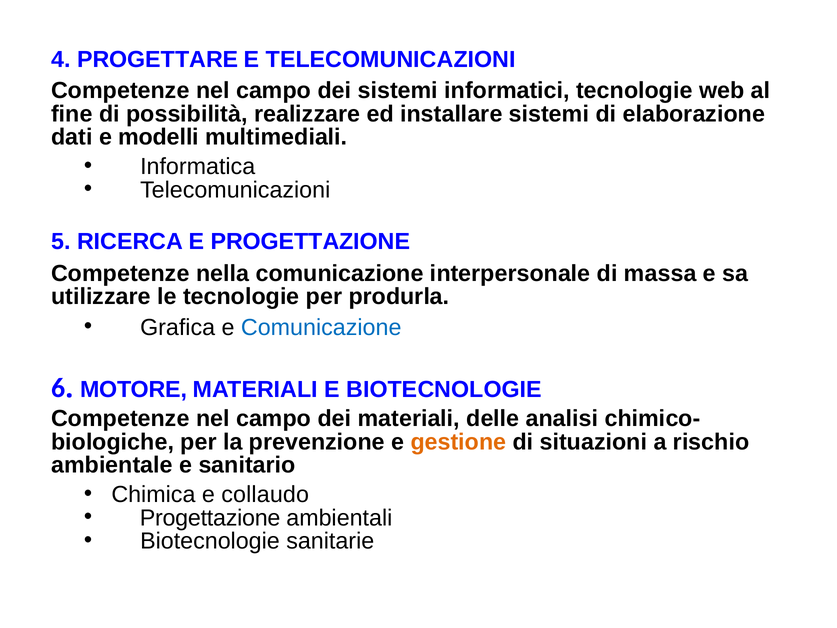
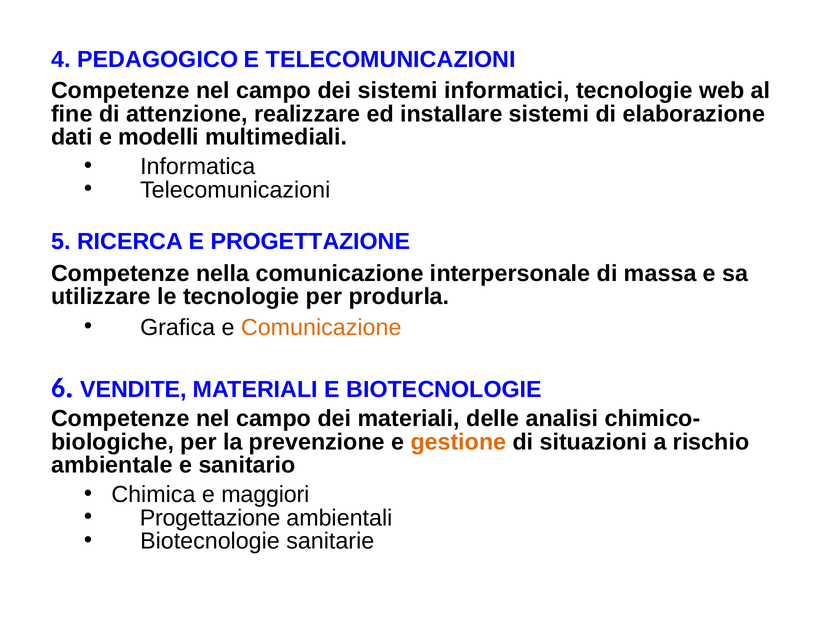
PROGETTARE: PROGETTARE -> PEDAGOGICO (158, 60)
possibilità: possibilità -> attenzione (187, 114)
Comunicazione colour: blue -> orange (321, 327)
MOTORE: MOTORE -> VENDITE (133, 390)
collaudo: collaudo -> maggiori (265, 495)
